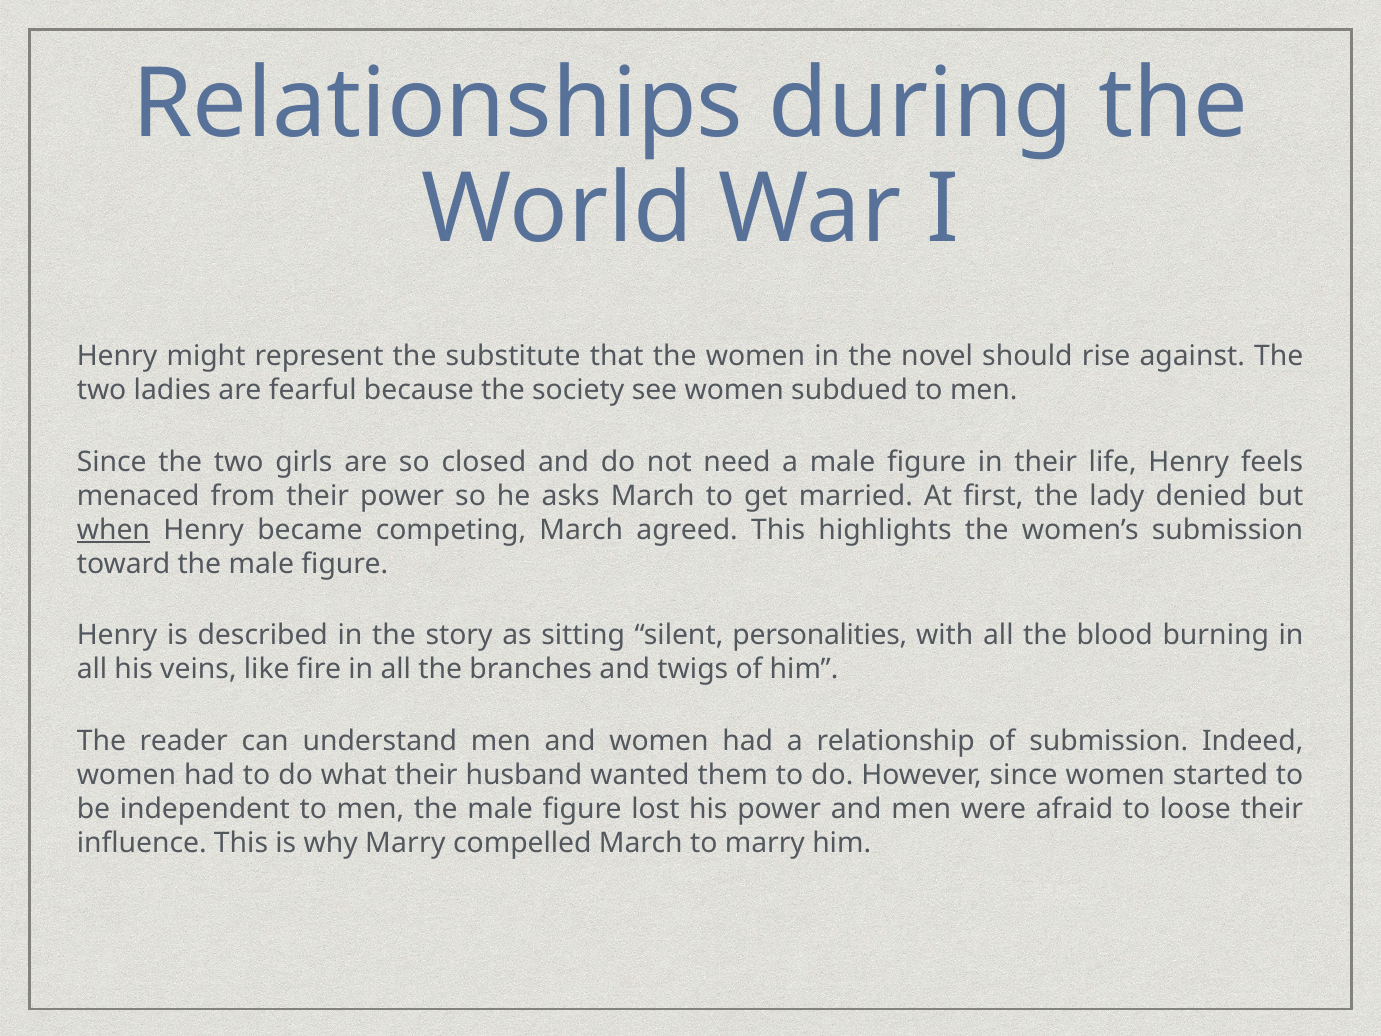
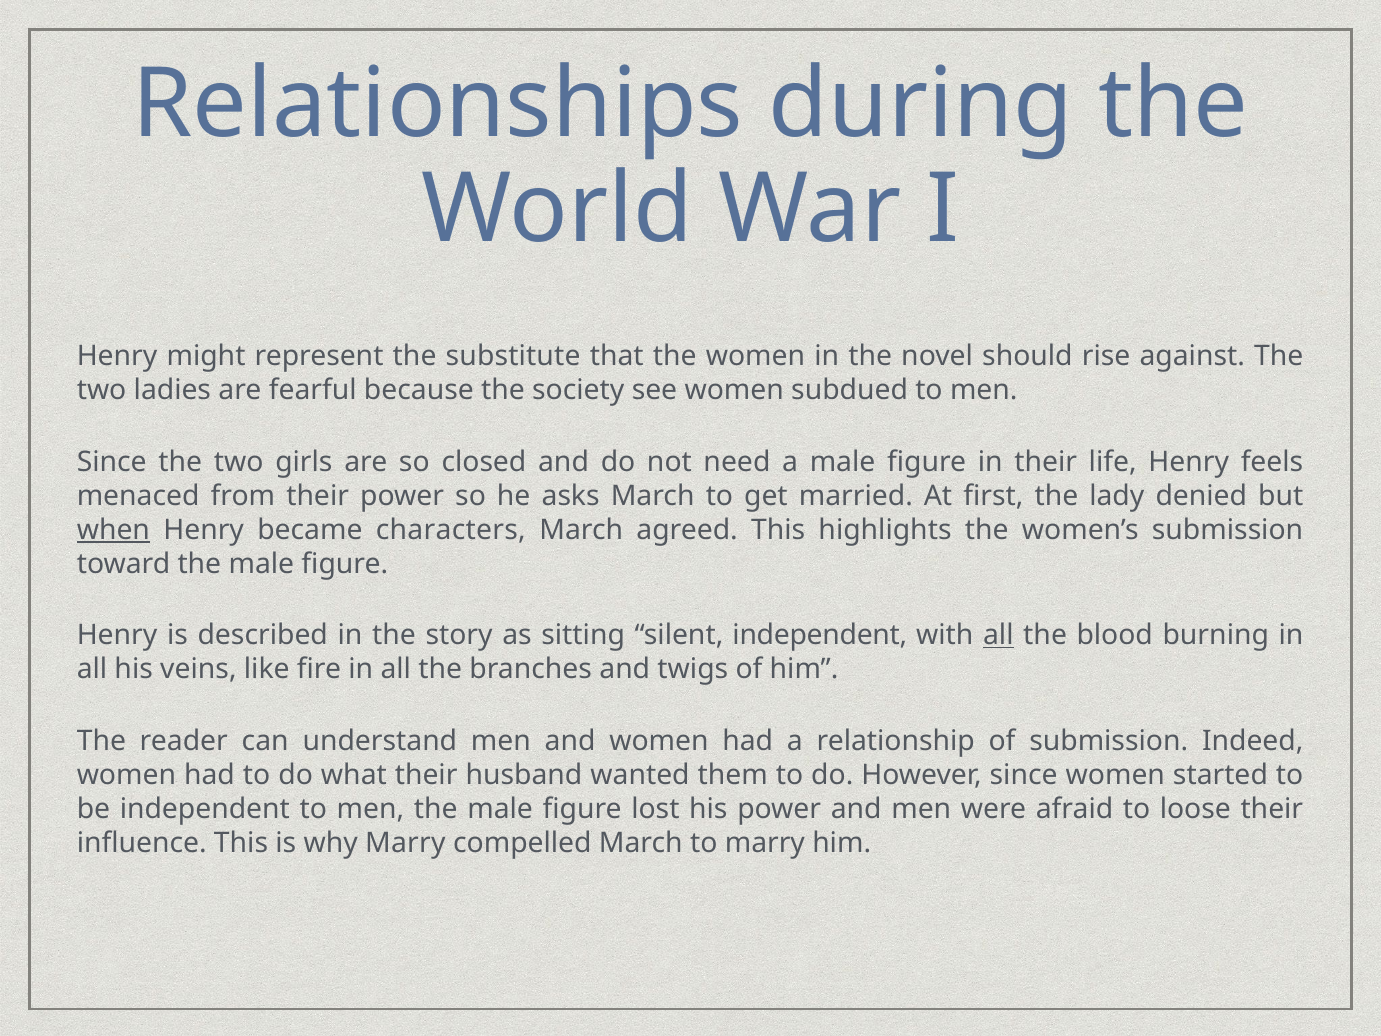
competing: competing -> characters (451, 530)
silent personalities: personalities -> independent (820, 635)
all underline: none -> present (998, 635)
